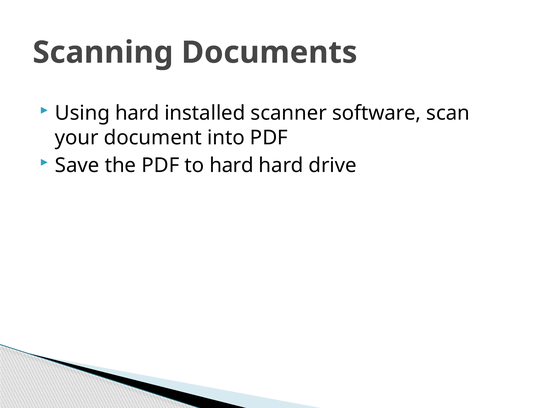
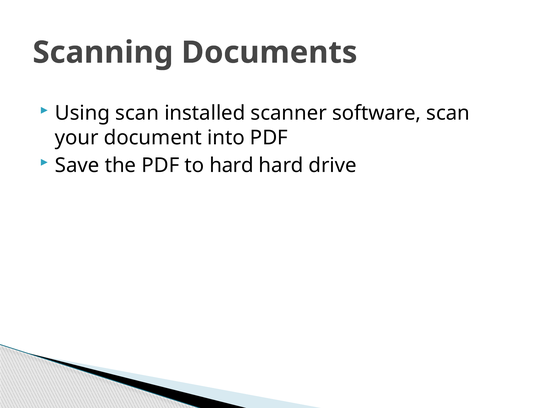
Using hard: hard -> scan (137, 113)
